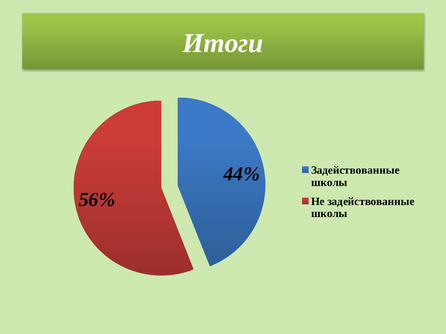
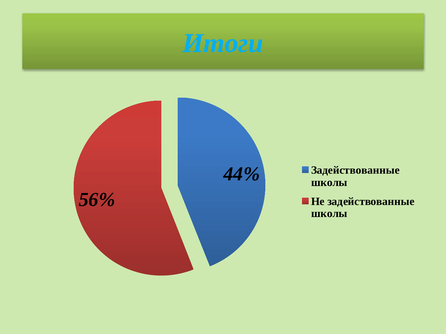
Итоги colour: white -> light blue (223, 43)
